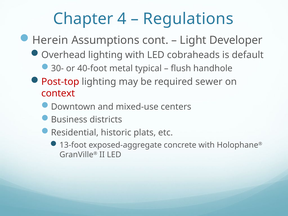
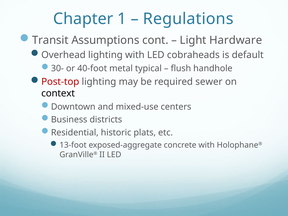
4: 4 -> 1 (122, 19)
Herein: Herein -> Transit (50, 40)
Developer: Developer -> Hardware (236, 40)
context colour: red -> black (58, 93)
